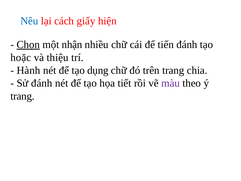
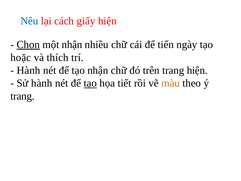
tiến đánh: đánh -> ngày (187, 45)
thiệu: thiệu -> thích (58, 57)
tạo dụng: dụng -> nhận (98, 70)
trang chia: chia -> hiện (197, 70)
Sử đánh: đánh -> hành (42, 83)
tạo underline: none -> present (90, 83)
màu colour: purple -> orange (171, 83)
